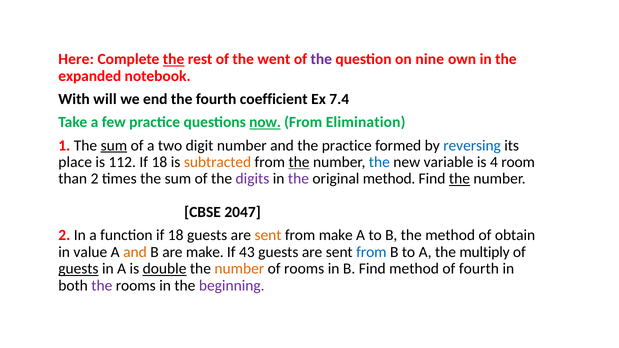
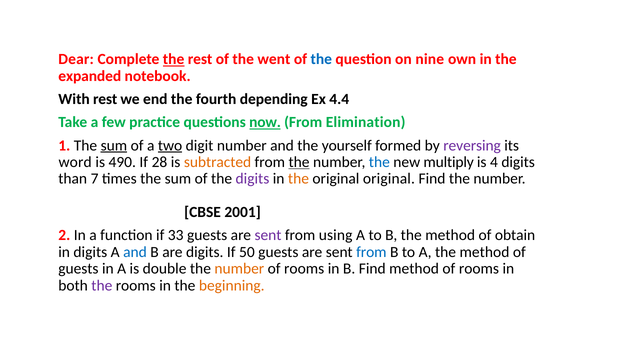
Here: Here -> Dear (76, 59)
the colour: purple -> blue (321, 59)
With will: will -> rest (105, 99)
coefficient: coefficient -> depending (274, 99)
7.4: 7.4 -> 4.4 (339, 99)
two underline: none -> present (170, 145)
the practice: practice -> yourself (347, 145)
reversing colour: blue -> purple (472, 145)
place: place -> word (75, 162)
112: 112 -> 490 (122, 162)
18: 18 -> 28 (159, 162)
variable: variable -> multiply (449, 162)
4 room: room -> digits (518, 162)
than 2: 2 -> 7 (95, 179)
the colour: purple -> orange (298, 179)
original method: method -> original (389, 179)
the underline: present -> none (459, 179)
2047: 2047 -> 2001 (243, 212)
function if 18: 18 -> 33 (176, 235)
sent colour: orange -> purple (268, 235)
from make: make -> using (336, 235)
in value: value -> digits (90, 252)
and colour: orange -> blue (135, 252)
are make: make -> digits (205, 252)
43: 43 -> 50 (247, 252)
A the multiply: multiply -> method (484, 252)
guests underline: present -> none (78, 269)
double underline: present -> none (165, 269)
fourth: fourth -> rooms (479, 269)
beginning colour: purple -> orange (232, 286)
